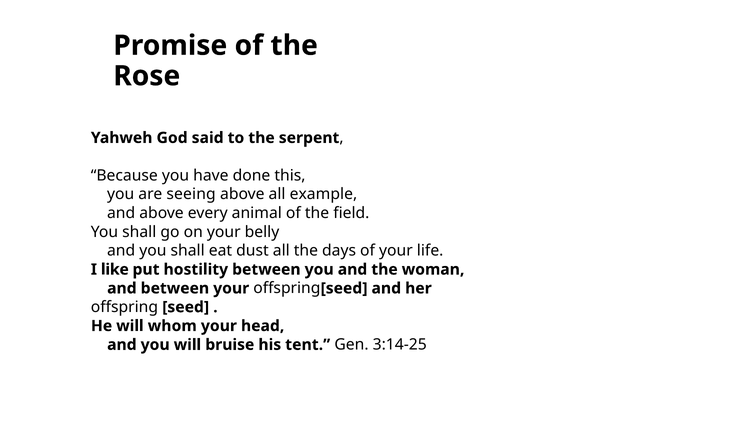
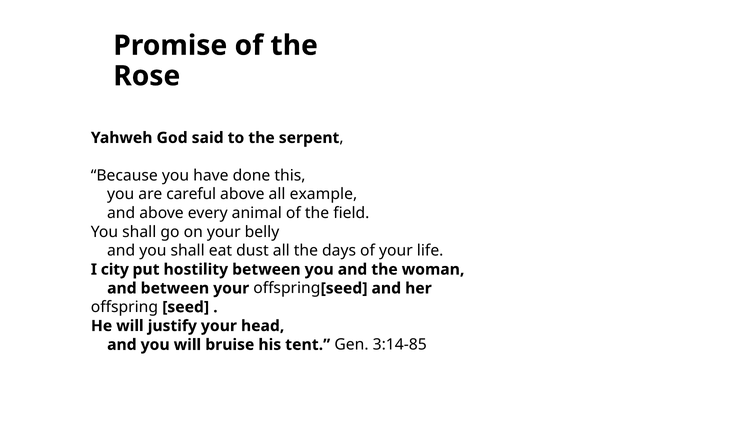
seeing: seeing -> careful (191, 194)
like: like -> city (115, 269)
whom: whom -> justify (172, 326)
3:14-25: 3:14-25 -> 3:14-85 (400, 345)
